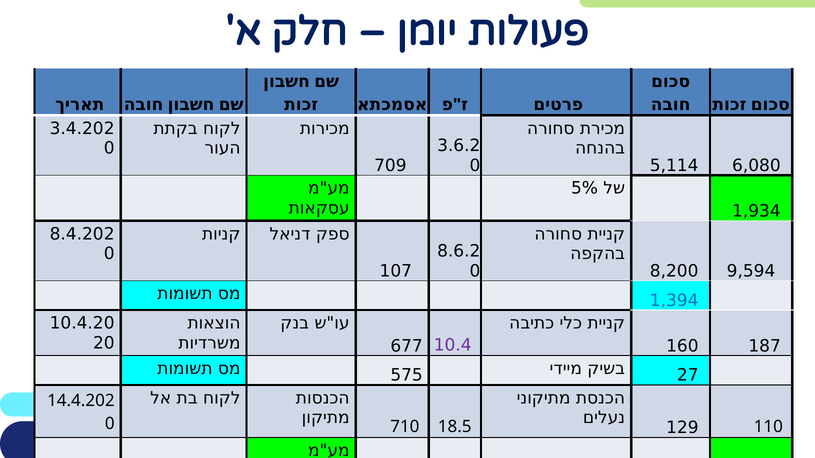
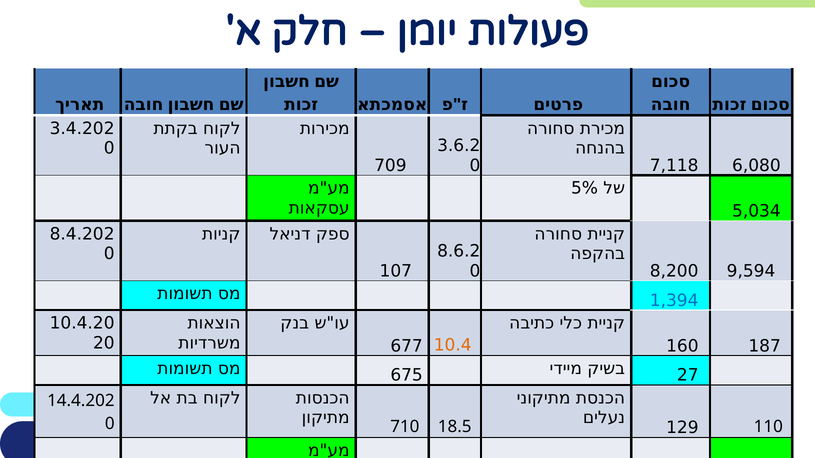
5,114: 5,114 -> 7,118 (674, 166)
1,934: 1,934 -> 5,034 (756, 211)
10.4 colour: purple -> orange (453, 345)
575: 575 -> 675 (407, 376)
